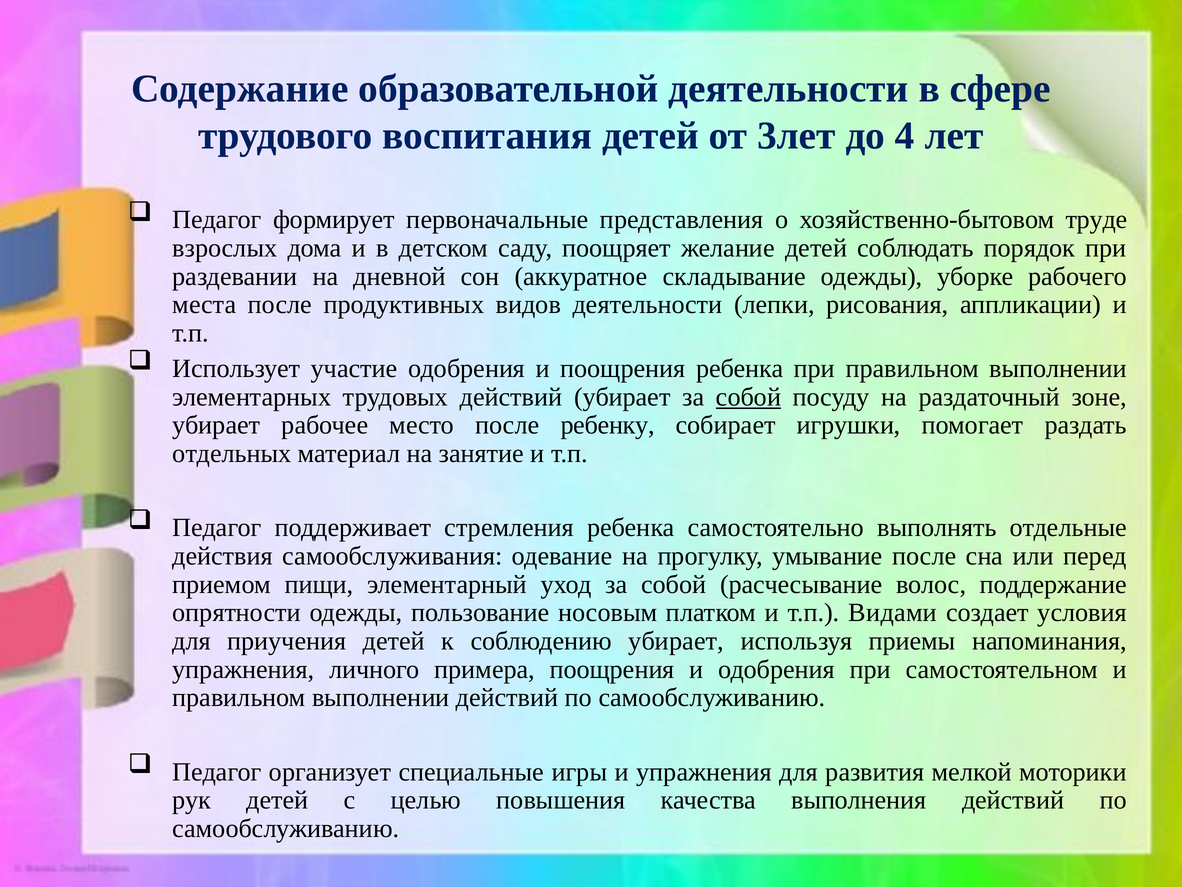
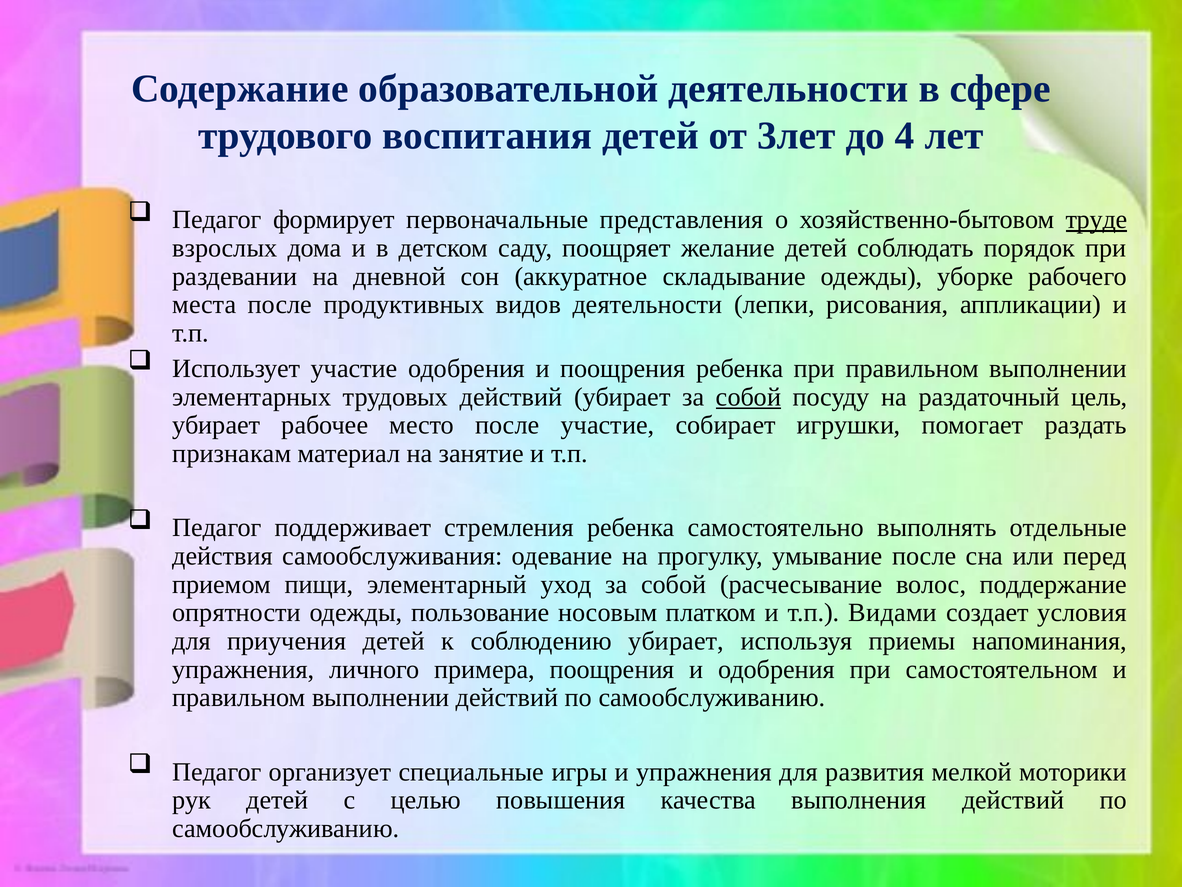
труде underline: none -> present (1097, 220)
зоне: зоне -> цель (1099, 397)
после ребенку: ребенку -> участие (608, 425)
отдельных: отдельных -> признакам (232, 453)
